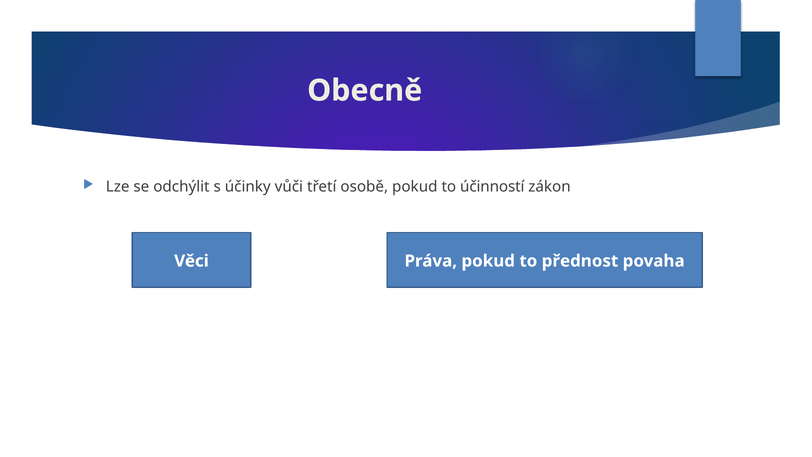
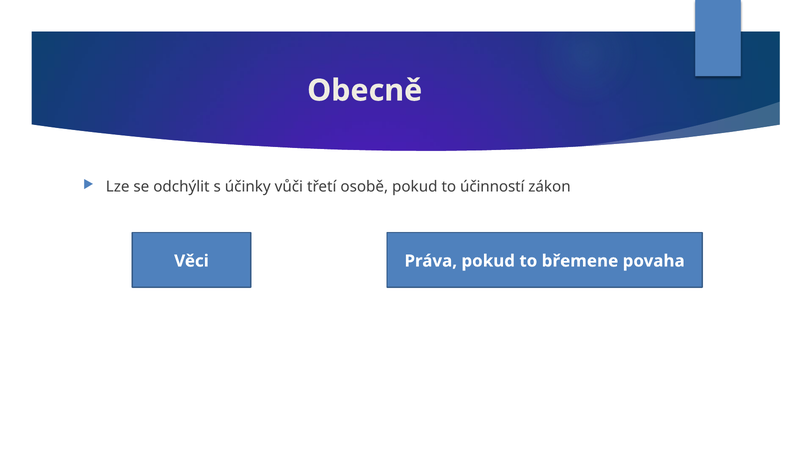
přednost: přednost -> břemene (580, 261)
